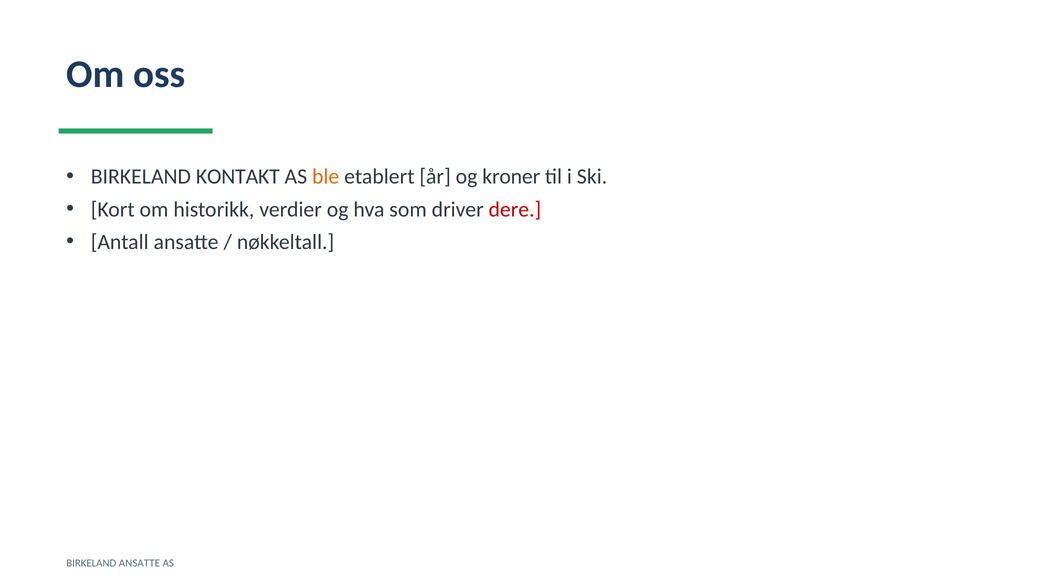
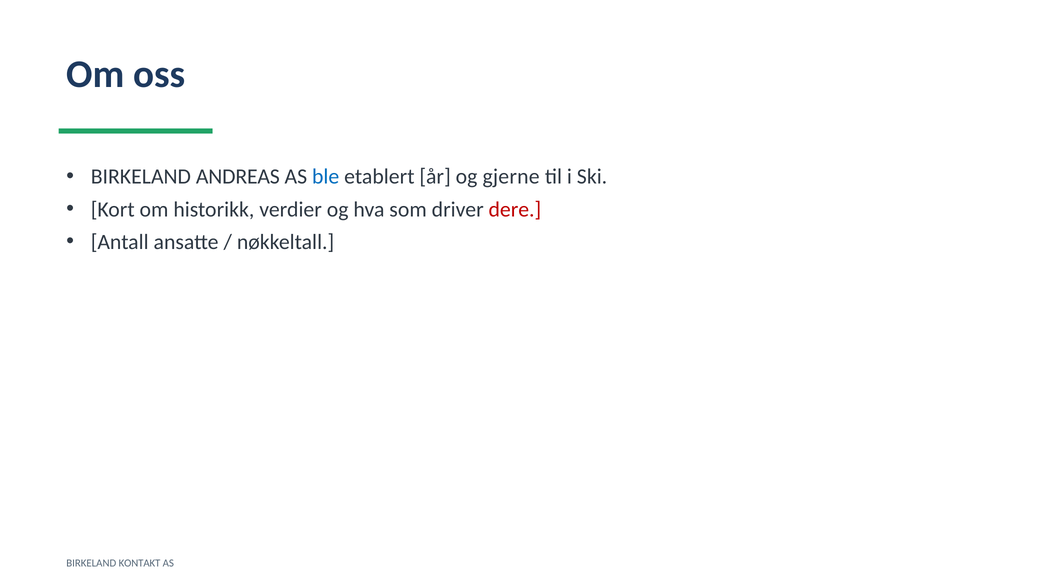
KONTAKT: KONTAKT -> ANDREAS (238, 177)
ble colour: orange -> blue (326, 177)
kroner: kroner -> gjerne (511, 177)
BIRKELAND ANSATTE: ANSATTE -> KONTAKT (140, 563)
